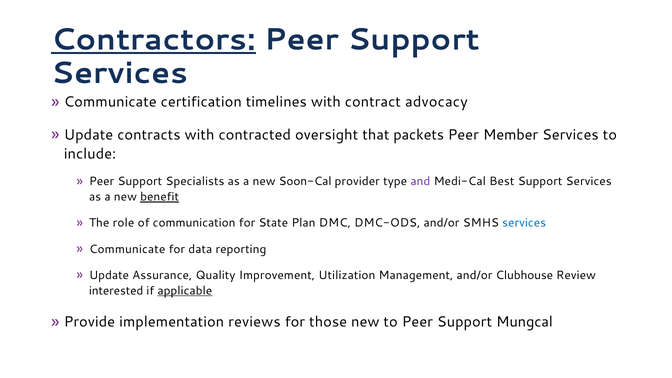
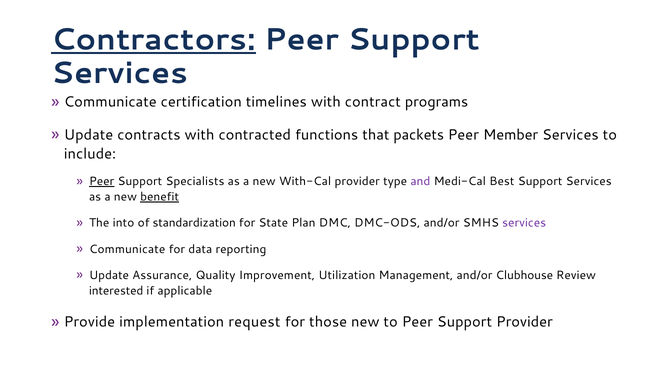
advocacy: advocacy -> programs (437, 102)
oversight: oversight -> functions (327, 135)
Peer underline: none -> present (102, 181)
Soon-Cal: Soon-Cal -> With-Cal (305, 181)
role: role -> into (123, 223)
communication: communication -> standardization (194, 223)
services colour: blue -> purple (524, 223)
applicable underline: present -> none (185, 291)
reviews: reviews -> request (254, 322)
Support Mungcal: Mungcal -> Provider (524, 322)
